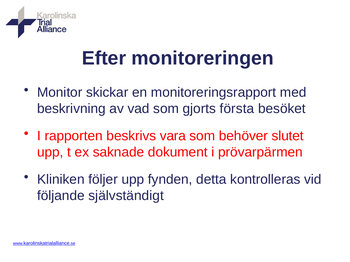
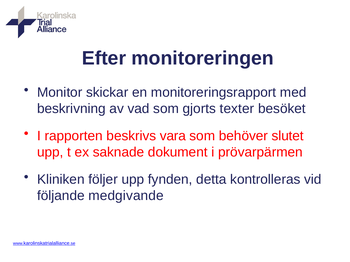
första: första -> texter (237, 109)
självständigt: självständigt -> medgivande (126, 196)
